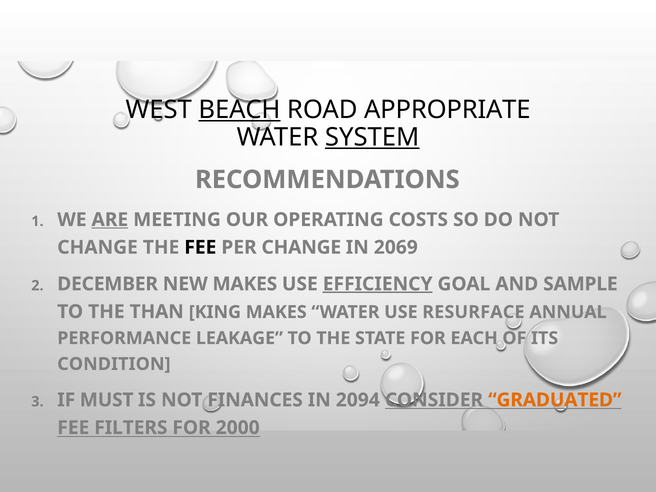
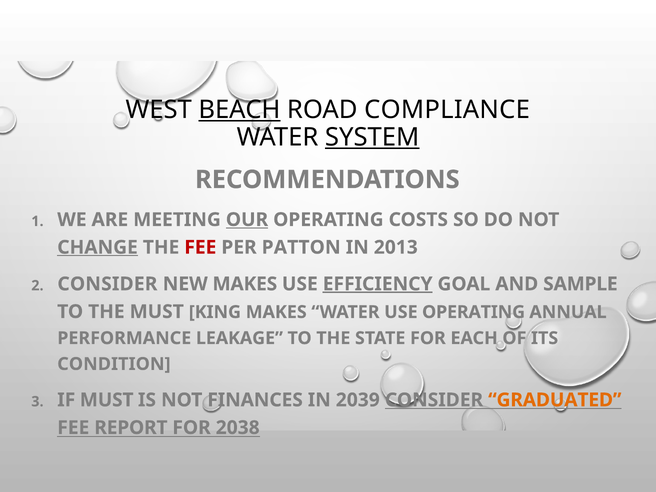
APPROPRIATE: APPROPRIATE -> COMPLIANCE (447, 110)
ARE underline: present -> none (110, 220)
OUR underline: none -> present (247, 220)
CHANGE underline: none -> present (98, 247)
FEE colour: black -> red (200, 247)
PER CHANGE: CHANGE -> PATTON (301, 247)
2069: 2069 -> 2013 (396, 247)
DECEMBER: DECEMBER -> CONSIDER (107, 284)
THE THAN: THAN -> MUST (157, 312)
USE RESURFACE: RESURFACE -> OPERATING (474, 312)
2094: 2094 -> 2039 (358, 400)
FILTERS: FILTERS -> REPORT (131, 428)
2000: 2000 -> 2038 (238, 428)
